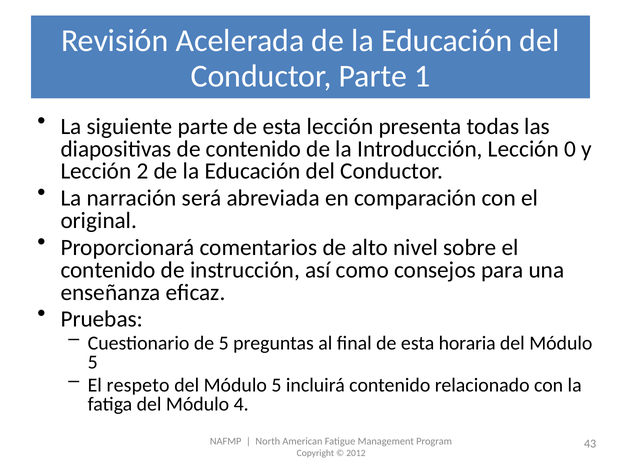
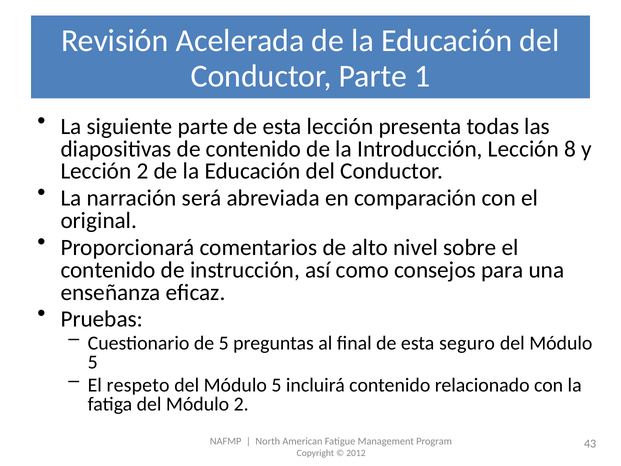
0: 0 -> 8 (570, 149)
horaria: horaria -> seguro (467, 343)
Módulo 4: 4 -> 2 (241, 404)
